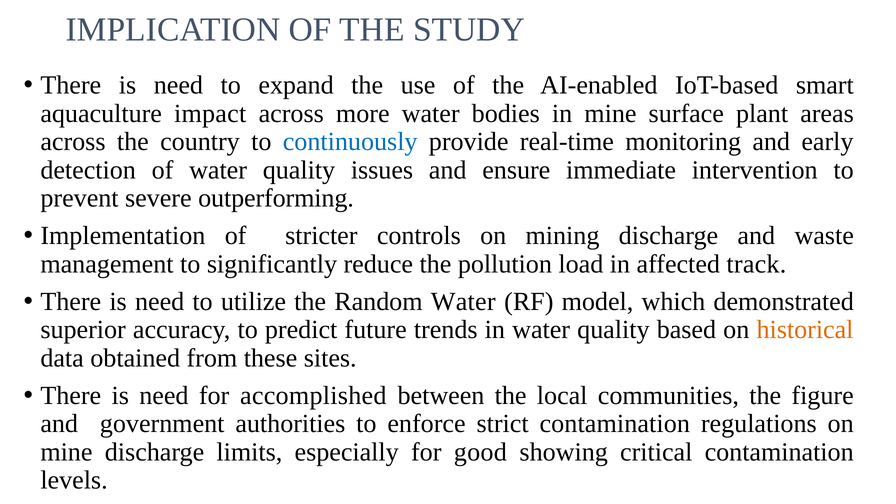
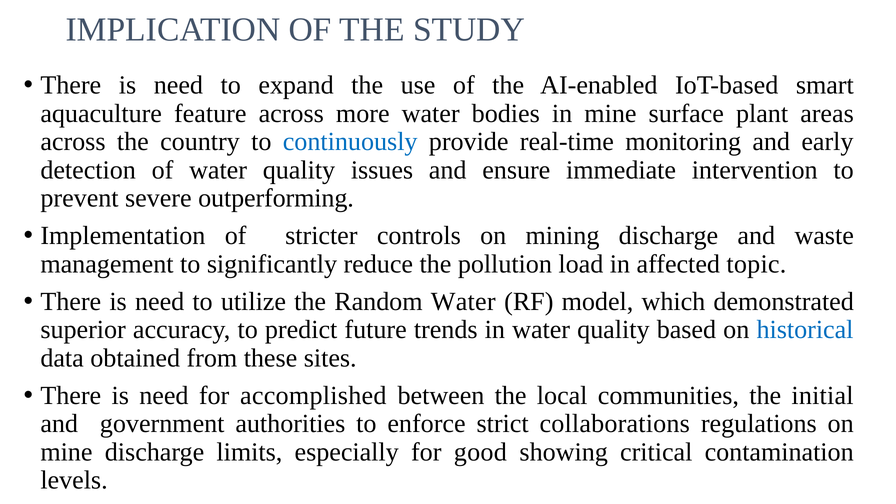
impact: impact -> feature (210, 113)
track: track -> topic (756, 264)
historical colour: orange -> blue (805, 330)
figure: figure -> initial (822, 396)
strict contamination: contamination -> collaborations (615, 424)
